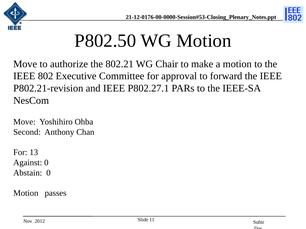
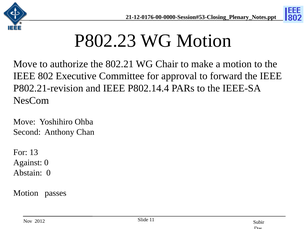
P802.50: P802.50 -> P802.23 (105, 41)
P802.27.1: P802.27.1 -> P802.14.4 (148, 89)
